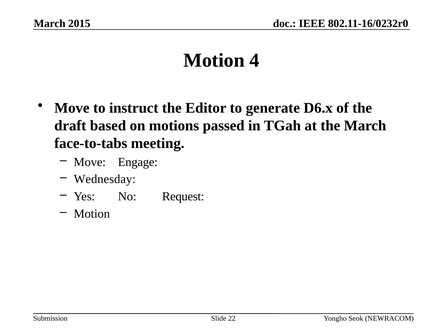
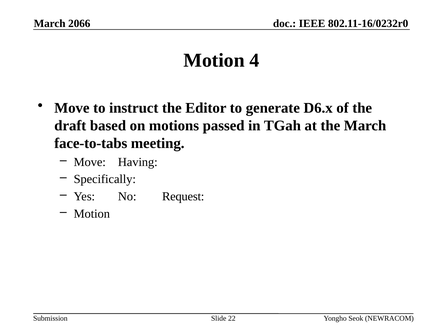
2015: 2015 -> 2066 (79, 24)
Engage: Engage -> Having (138, 162)
Wednesday: Wednesday -> Specifically (105, 179)
